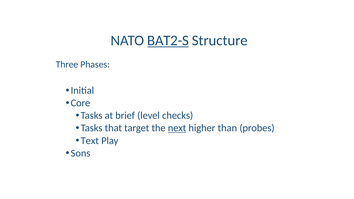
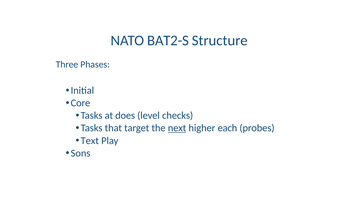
BAT2-S underline: present -> none (168, 41)
brief: brief -> does (125, 116)
than: than -> each (227, 128)
